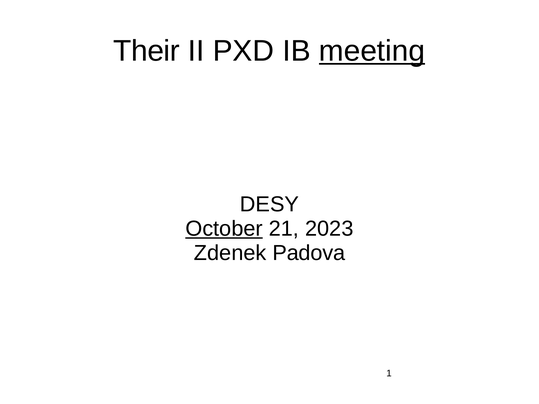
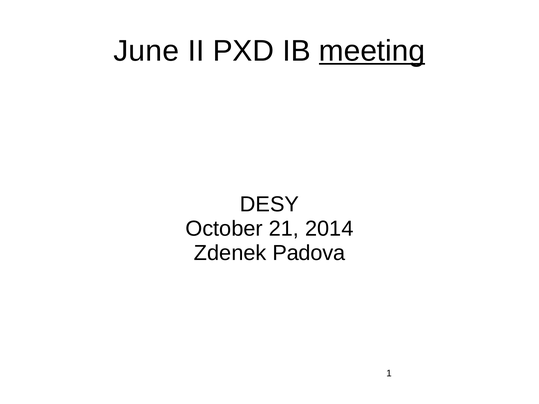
Their: Their -> June (146, 51)
October underline: present -> none (224, 229)
2023: 2023 -> 2014 (329, 229)
